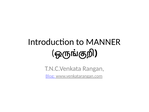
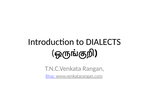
MANNER: MANNER -> DIALECTS (103, 42)
